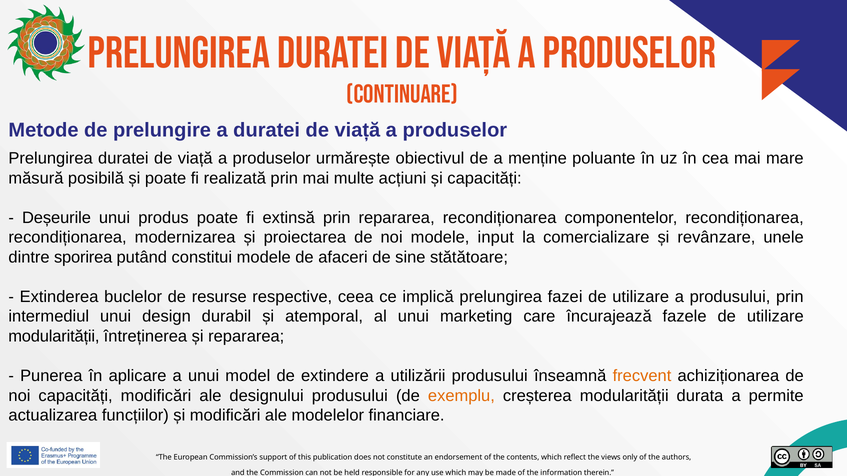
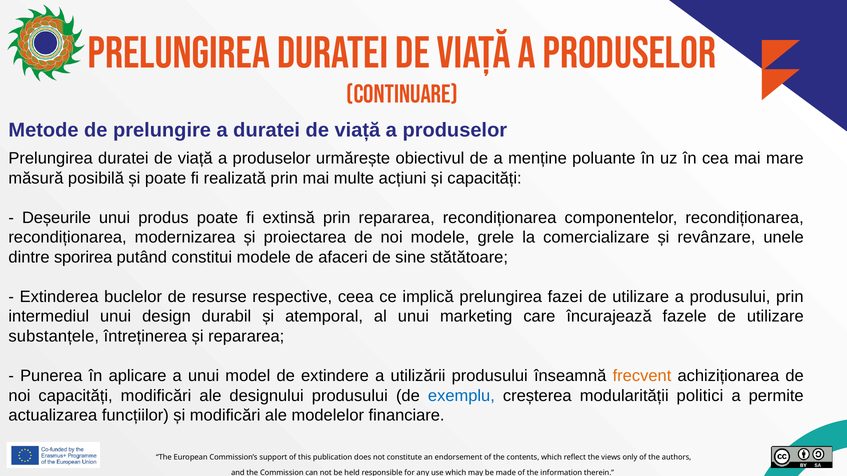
input: input -> grele (496, 238)
modularității: modularității -> substanțele (54, 337)
exemplu colour: orange -> blue (461, 396)
durata: durata -> politici (700, 396)
